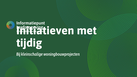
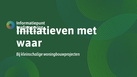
tijdig: tijdig -> waar (29, 43)
